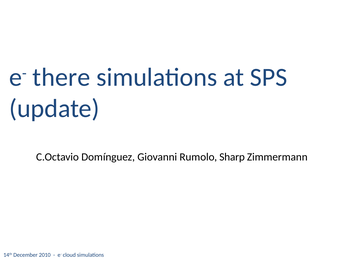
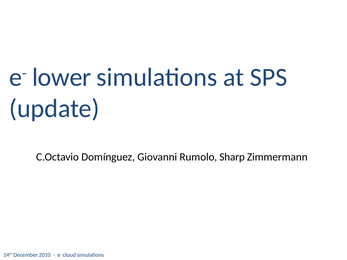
there: there -> lower (62, 77)
